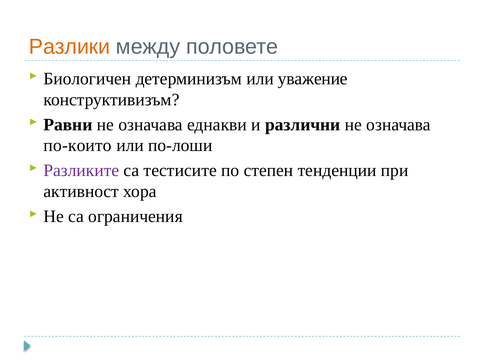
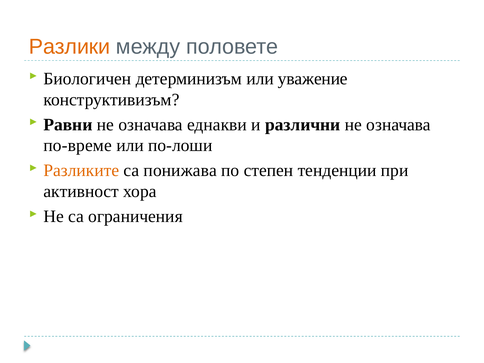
по-които: по-които -> по-време (78, 146)
Разликите colour: purple -> orange (81, 171)
тестисите: тестисите -> понижава (180, 171)
